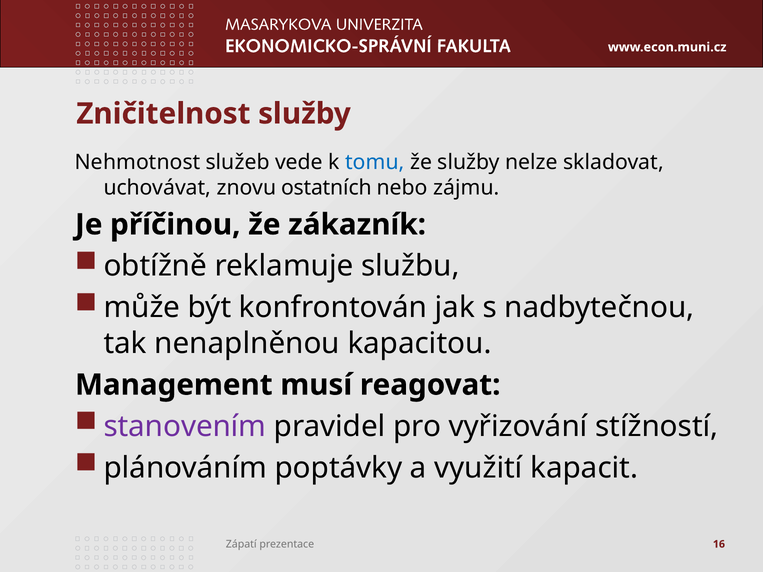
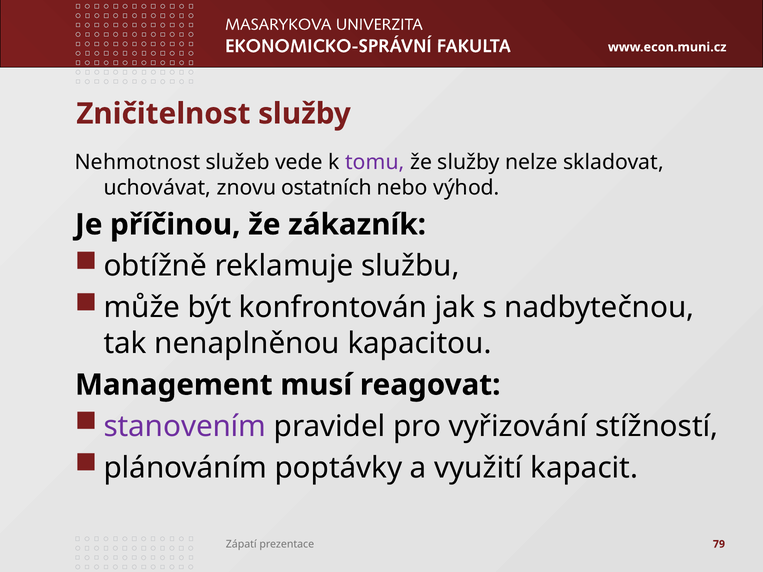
tomu colour: blue -> purple (375, 162)
zájmu: zájmu -> výhod (466, 188)
16: 16 -> 79 (719, 544)
